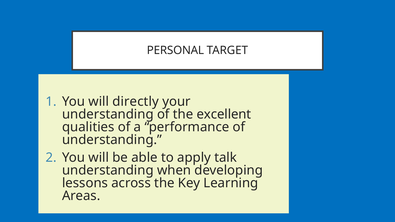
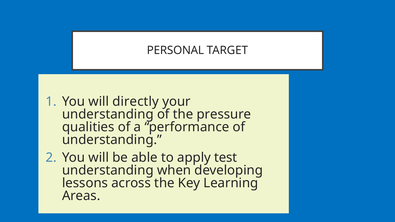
excellent: excellent -> pressure (224, 114)
talk: talk -> test (226, 158)
